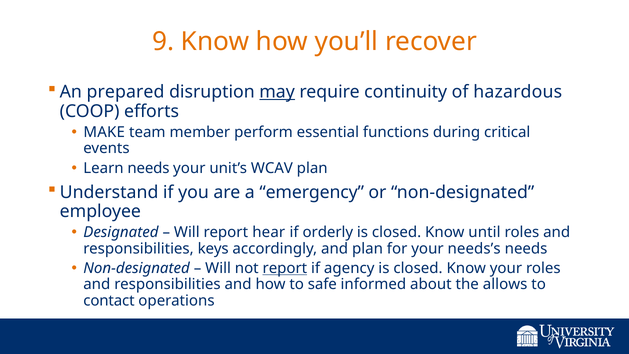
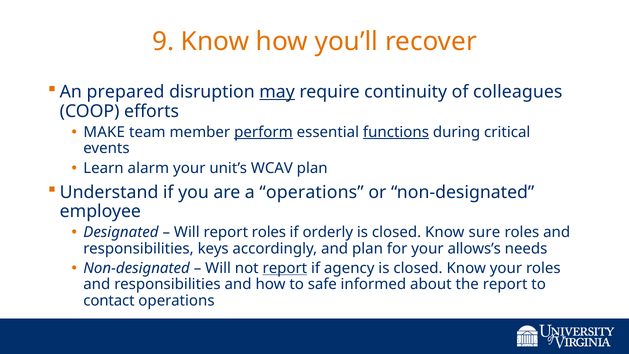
hazardous: hazardous -> colleagues (518, 92)
perform underline: none -> present (263, 132)
functions underline: none -> present (396, 132)
Learn needs: needs -> alarm (148, 168)
a emergency: emergency -> operations (312, 192)
report hear: hear -> roles (269, 232)
until: until -> sure (484, 232)
needs’s: needs’s -> allows’s (474, 249)
the allows: allows -> report (505, 284)
